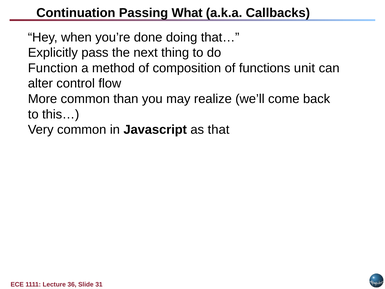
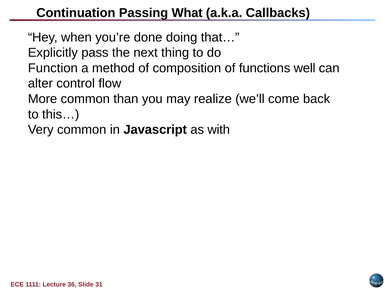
unit: unit -> well (305, 68)
that: that -> with (219, 130)
